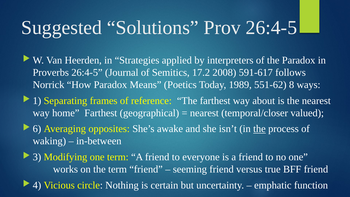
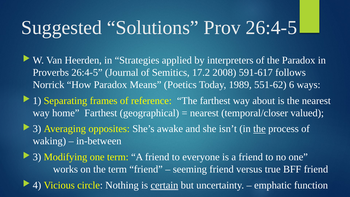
8: 8 -> 6 (292, 85)
6: 6 -> 3 (37, 129)
certain underline: none -> present (164, 185)
